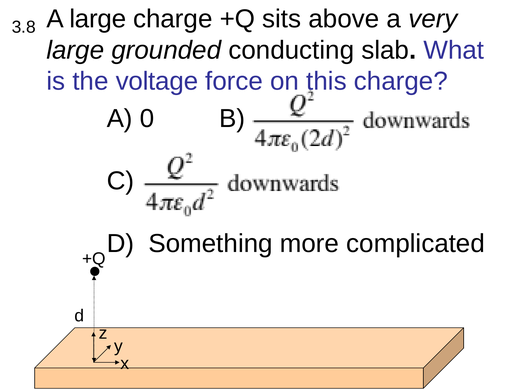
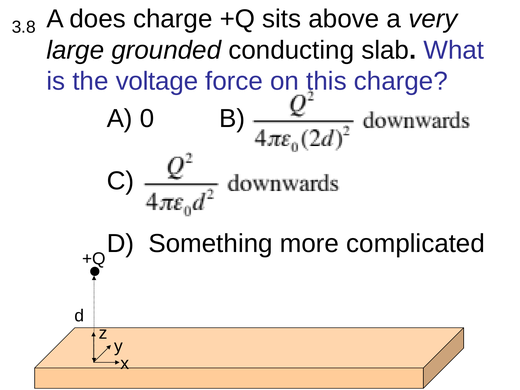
A large: large -> does (98, 19)
